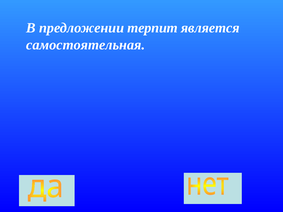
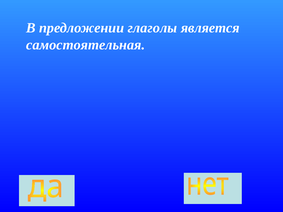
терпит: терпит -> глаголы (152, 28)
